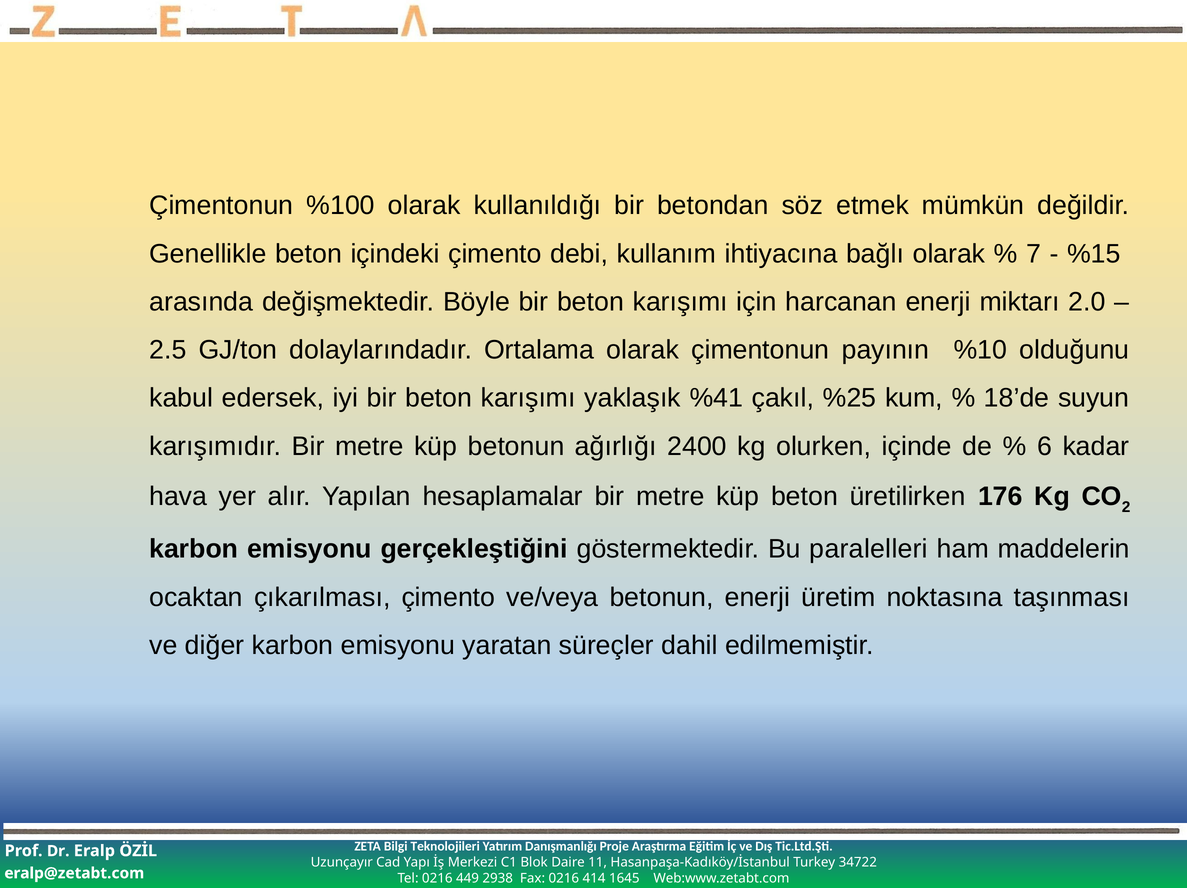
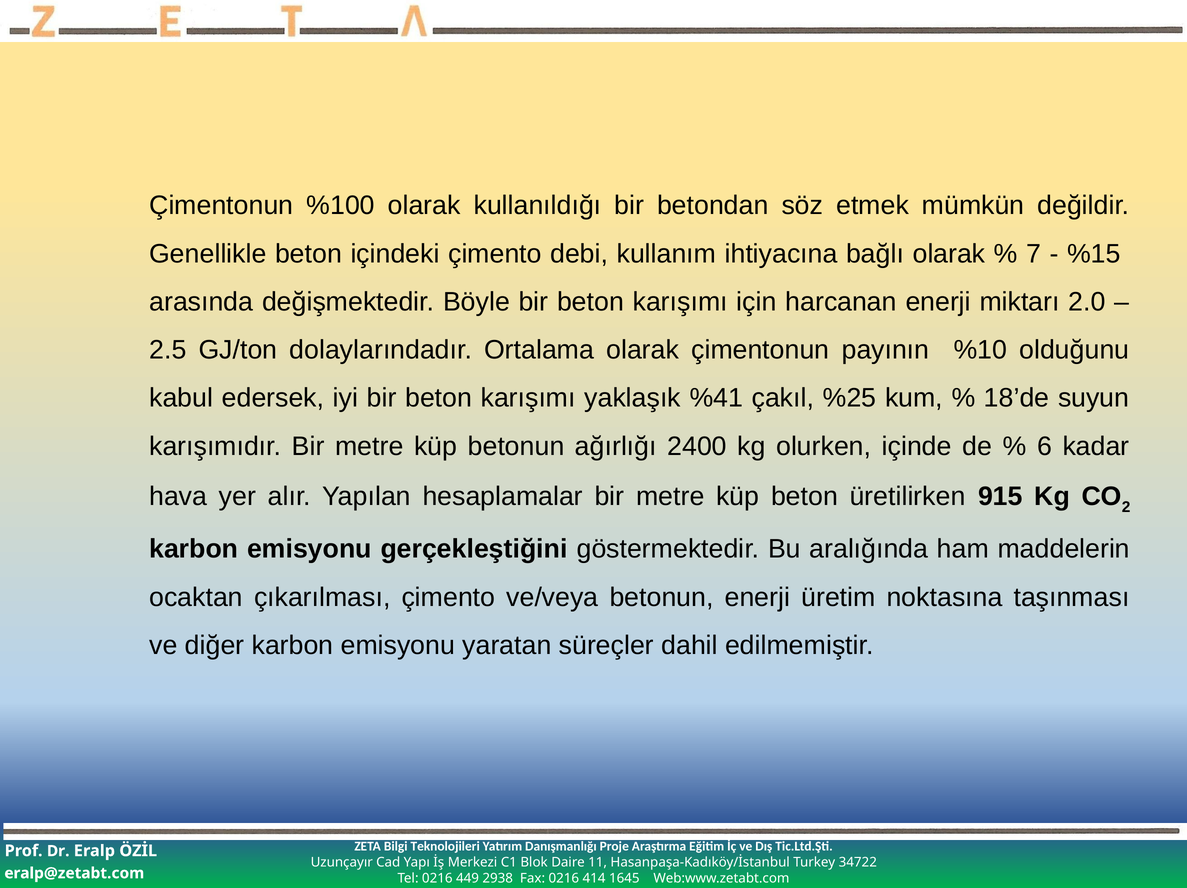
176: 176 -> 915 (1000, 496)
paralelleri: paralelleri -> aralığında (869, 549)
